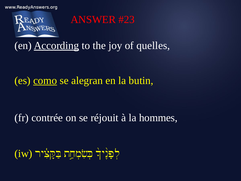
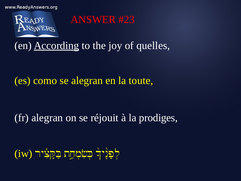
como underline: present -> none (45, 80)
butin: butin -> toute (141, 80)
fr contrée: contrée -> alegran (47, 118)
hommes: hommes -> prodiges (158, 118)
